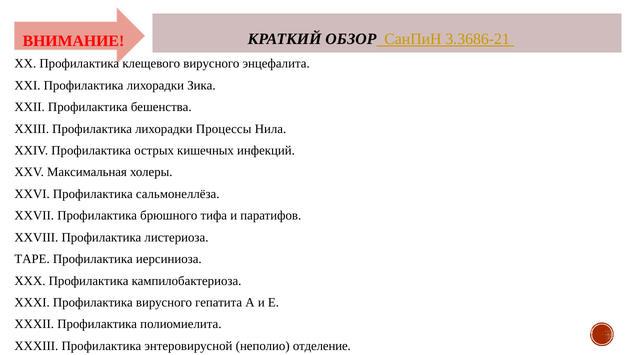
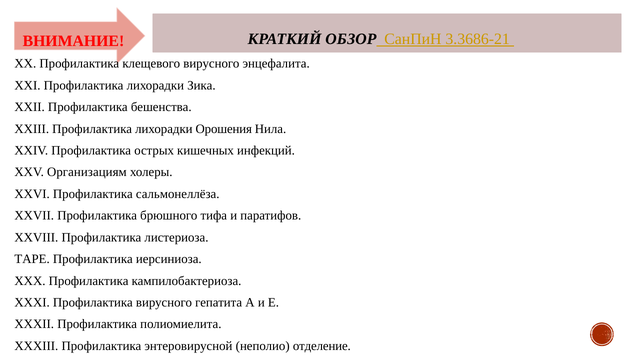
Процессы: Процессы -> Орошения (224, 129)
Максимальная: Максимальная -> Организациям (87, 172)
